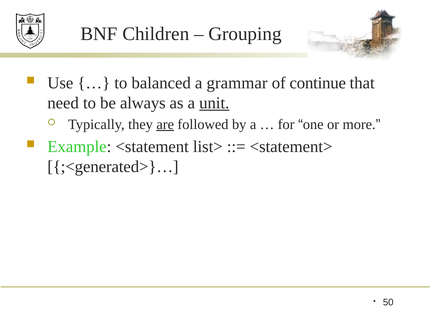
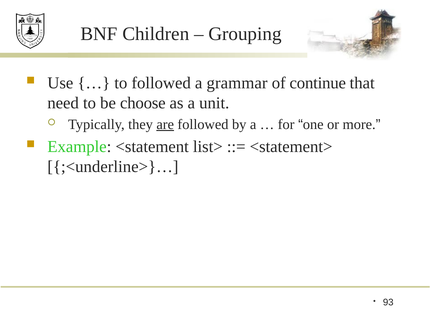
to balanced: balanced -> followed (161, 83)
always: always -> choose (143, 103)
unit underline: present -> none (214, 103)
;<generated>}…: ;<generated>}… -> ;<underline>}… (113, 167)
50: 50 -> 93 (388, 303)
